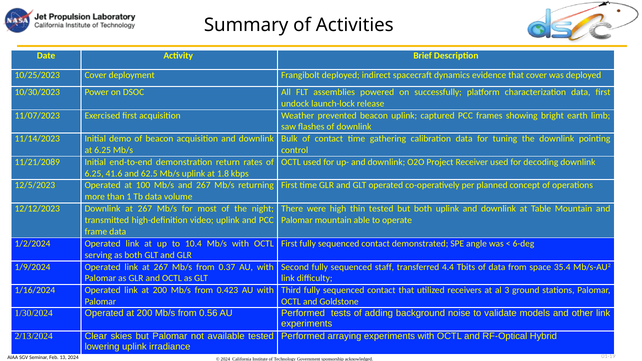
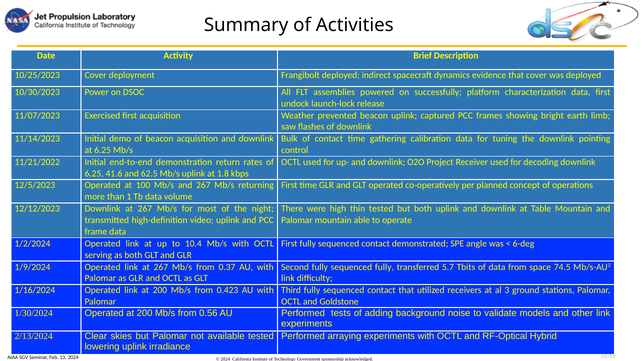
11/21/2089: 11/21/2089 -> 11/21/2022 (37, 162)
sequenced staff: staff -> fully (384, 267)
4.4: 4.4 -> 5.7 (448, 267)
35.4: 35.4 -> 74.5 (562, 267)
